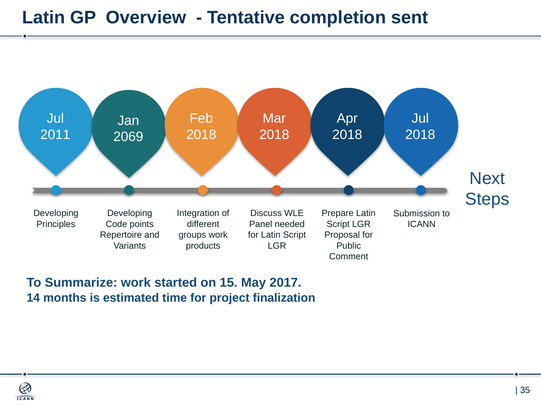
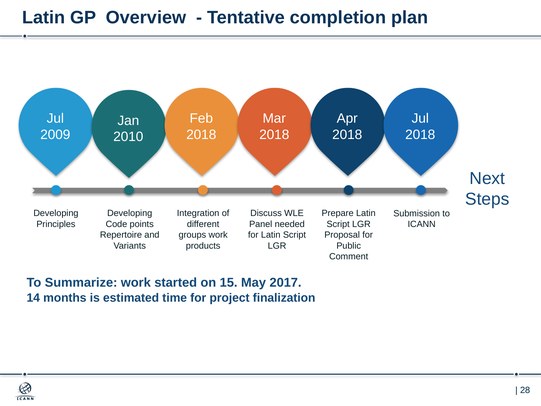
sent: sent -> plan (410, 18)
2011: 2011 -> 2009 (55, 135)
2069: 2069 -> 2010 (128, 137)
35: 35 -> 28 (525, 390)
